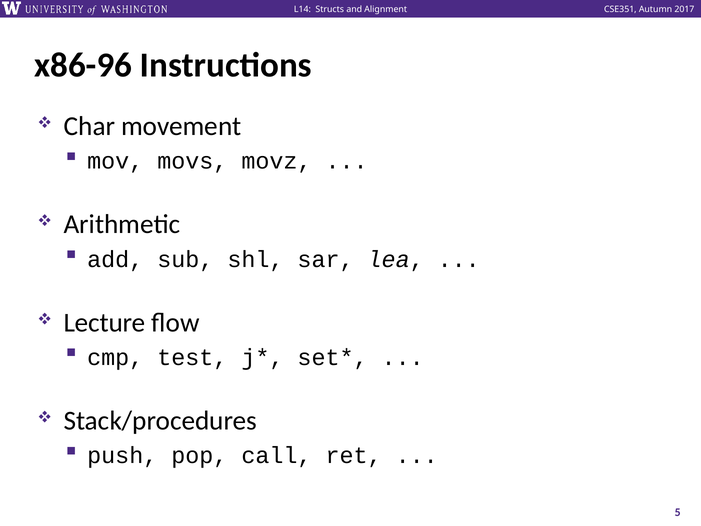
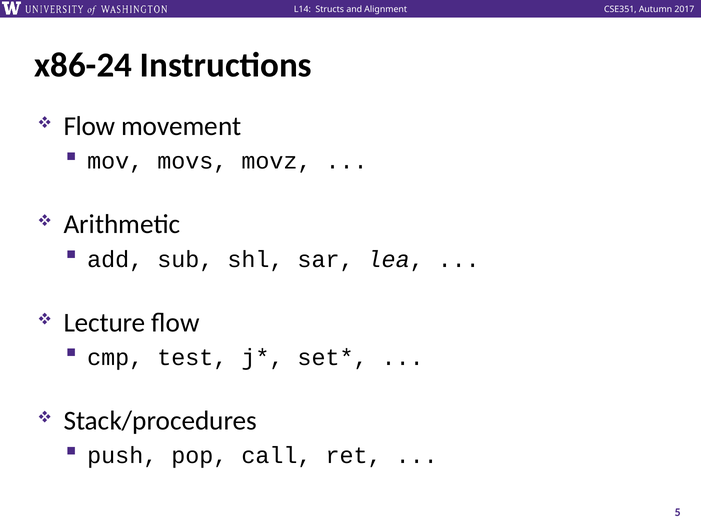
x86-96: x86-96 -> x86-24 (83, 65)
Char: Char -> Flow (89, 126)
